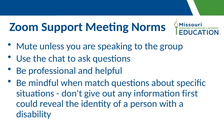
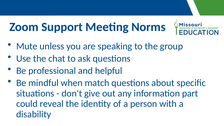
first: first -> part (190, 93)
